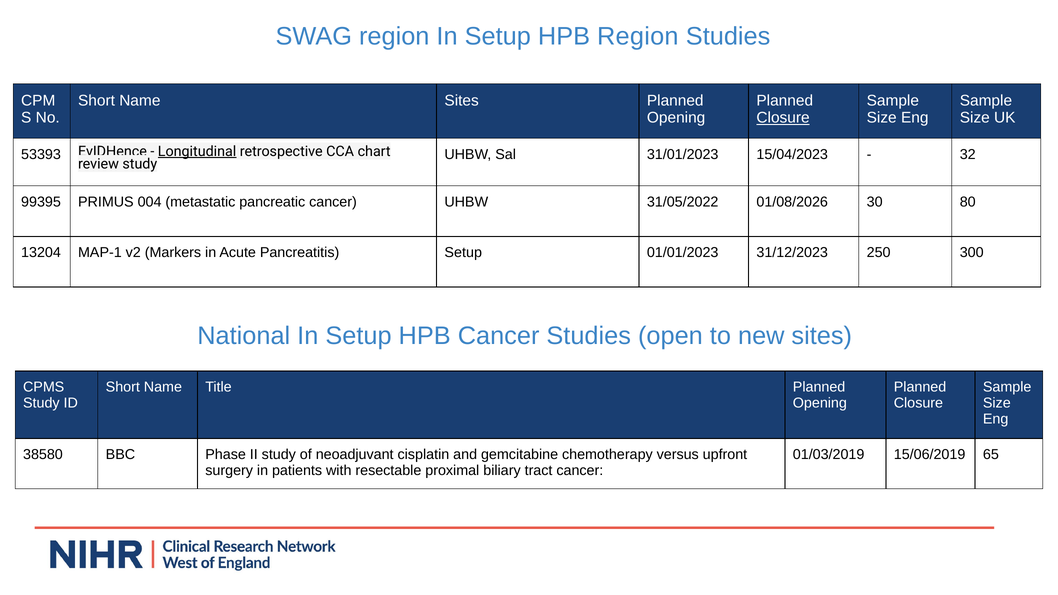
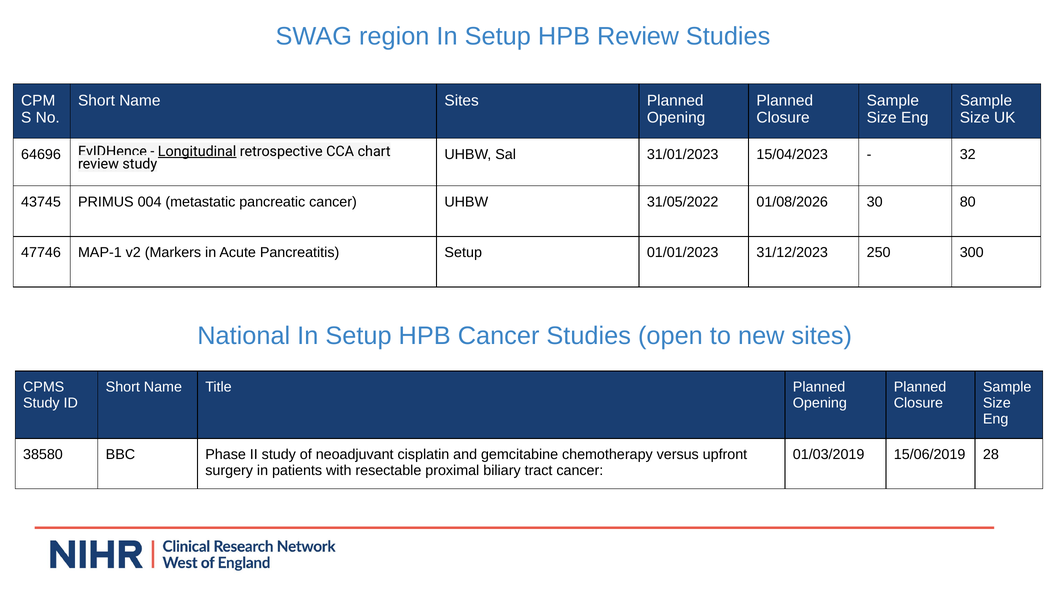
HPB Region: Region -> Review (638, 36)
Closure underline: present -> none (783, 118)
53393: 53393 -> 64696 (41, 154)
99395: 99395 -> 43745 (41, 202)
13204: 13204 -> 47746 (41, 253)
65: 65 -> 28 (991, 455)
